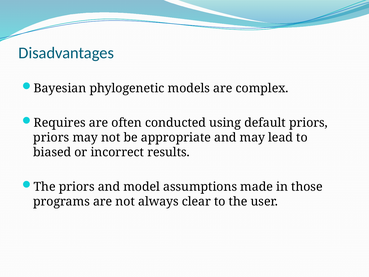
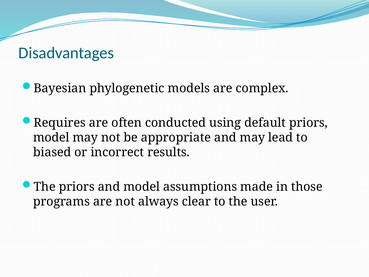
priors: priors -> model (51, 137)
